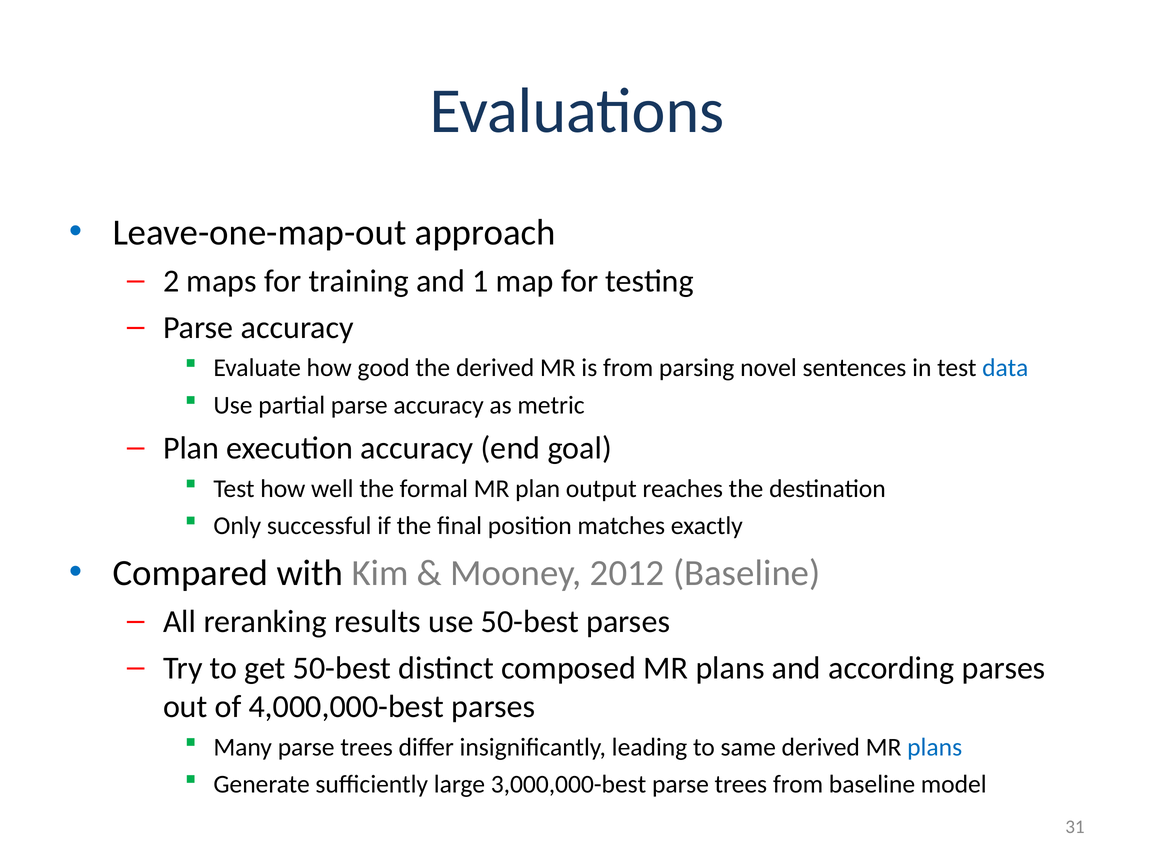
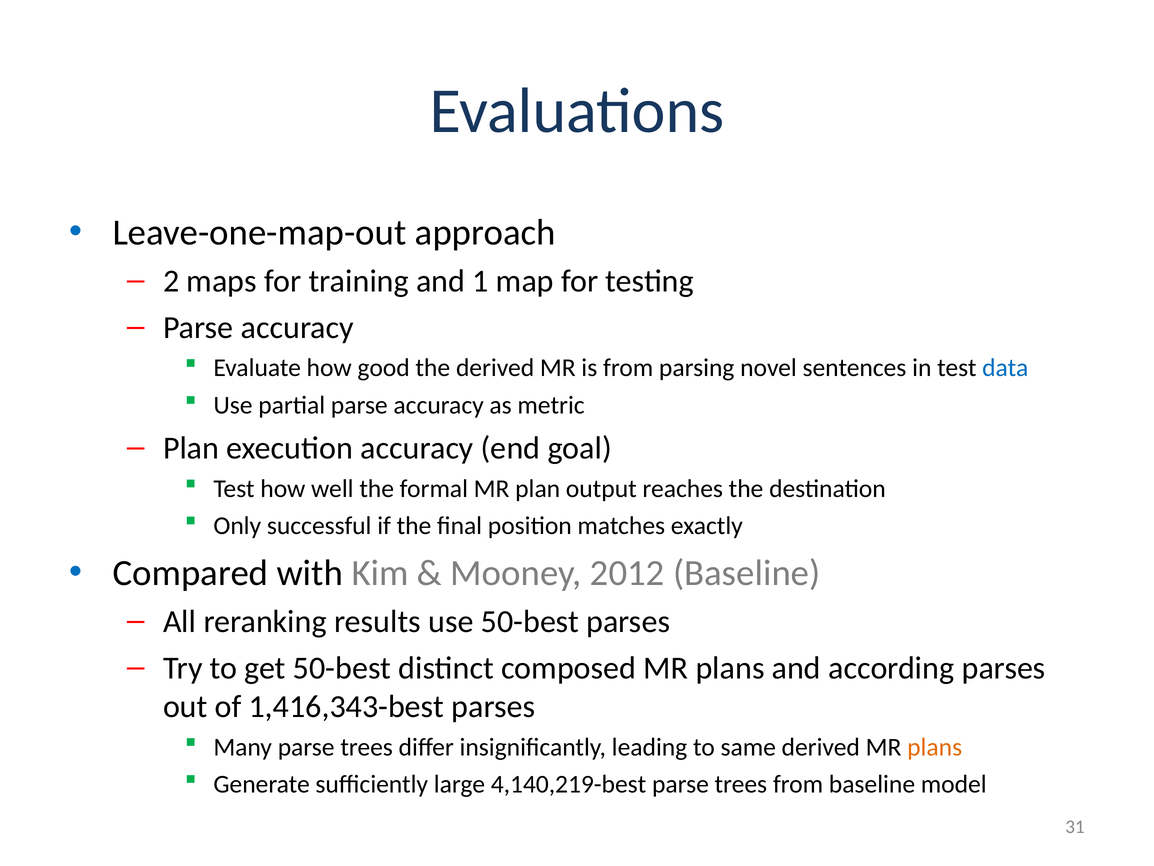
4,000,000-best: 4,000,000-best -> 1,416,343-best (346, 706)
plans colour: blue -> orange (935, 747)
3,000,000-best: 3,000,000-best -> 4,140,219-best (569, 784)
